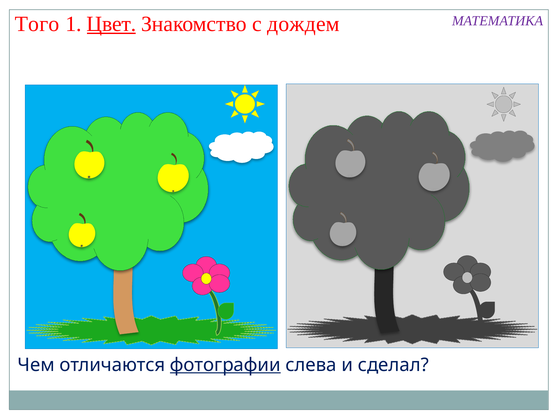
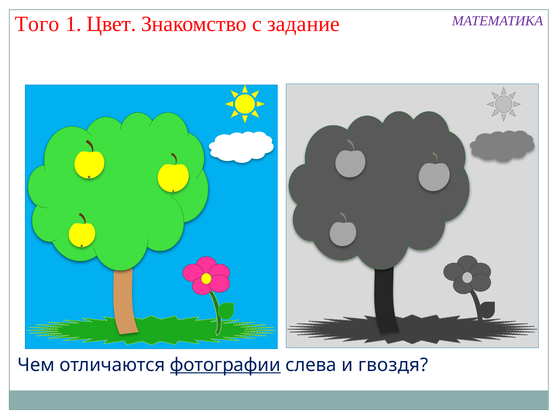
Цвет underline: present -> none (111, 24)
дождем: дождем -> задание (303, 24)
сделал: сделал -> гвоздя (393, 364)
